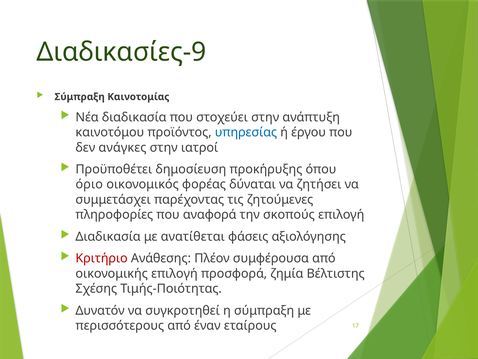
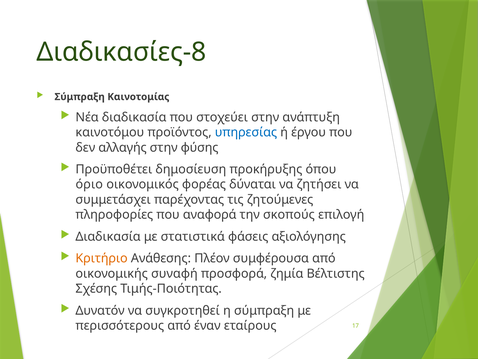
Διαδικασίες-9: Διαδικασίες-9 -> Διαδικασίες-8 (122, 52)
ανάγκες: ανάγκες -> αλλαγής (123, 147)
ιατροί: ιατροί -> φύσης (200, 147)
ανατίθεται: ανατίθεται -> στατιστικά (193, 236)
Κριτήριο colour: red -> orange (102, 258)
οικονομικής επιλογή: επιλογή -> συναφή (174, 273)
